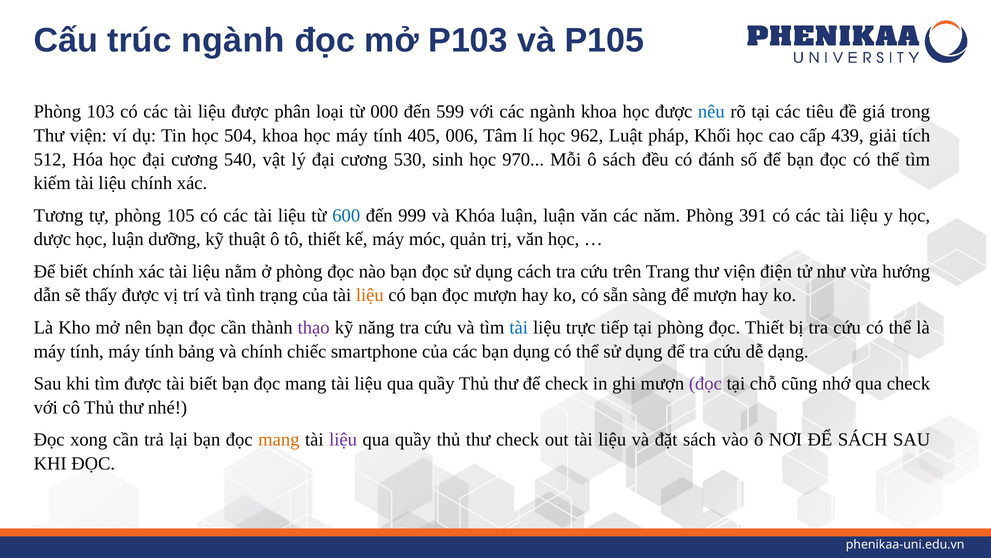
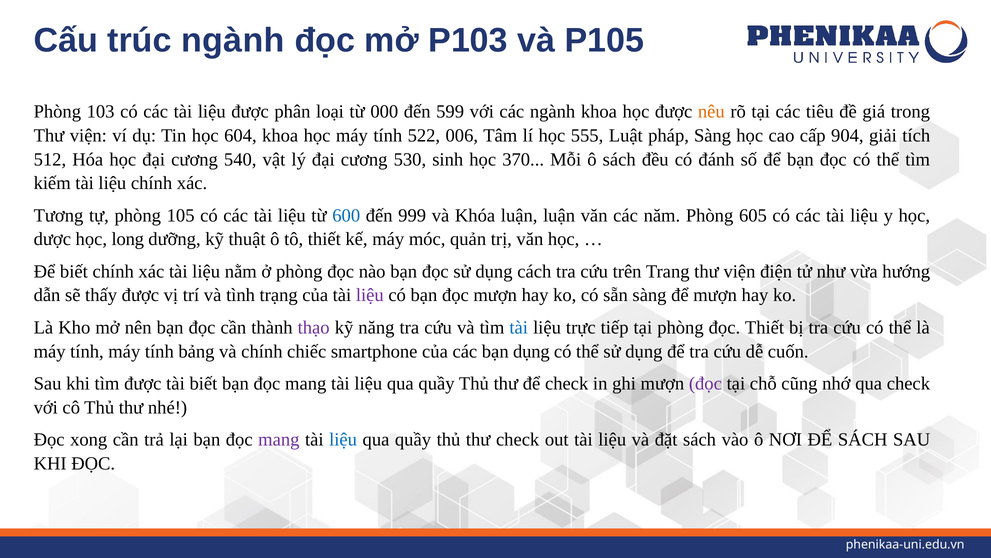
nêu colour: blue -> orange (711, 112)
504: 504 -> 604 (240, 135)
405: 405 -> 522 (424, 135)
962: 962 -> 555 (587, 135)
pháp Khối: Khối -> Sàng (713, 135)
439: 439 -> 904 (847, 135)
970: 970 -> 370 (523, 159)
391: 391 -> 605 (753, 215)
học luận: luận -> long (128, 239)
liệu colour: orange -> purple (370, 295)
dạng: dạng -> cuốn (788, 351)
mang colour: orange -> purple (279, 439)
liệu colour: purple -> blue (343, 439)
